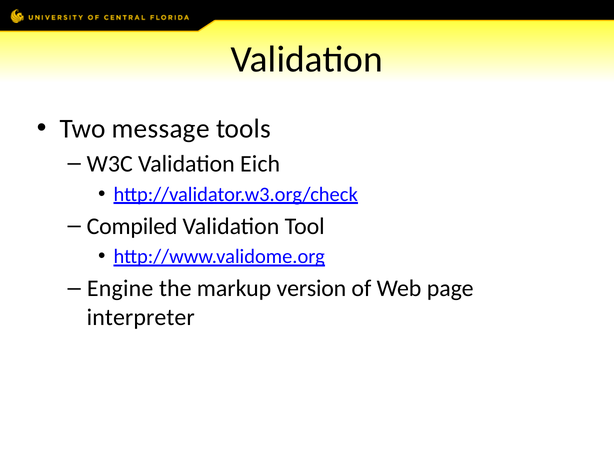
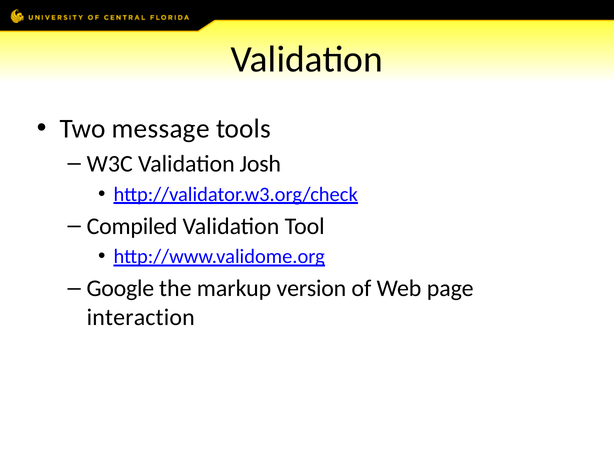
Eich: Eich -> Josh (260, 164)
Engine: Engine -> Google (120, 289)
interpreter: interpreter -> interaction (141, 318)
